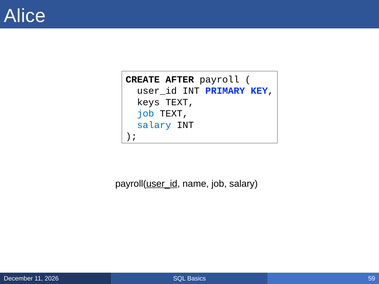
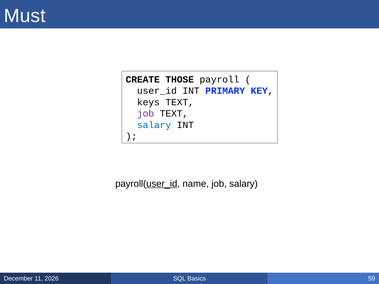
Alice: Alice -> Must (25, 16)
AFTER: AFTER -> THOSE (180, 80)
job colour: blue -> purple (146, 114)
